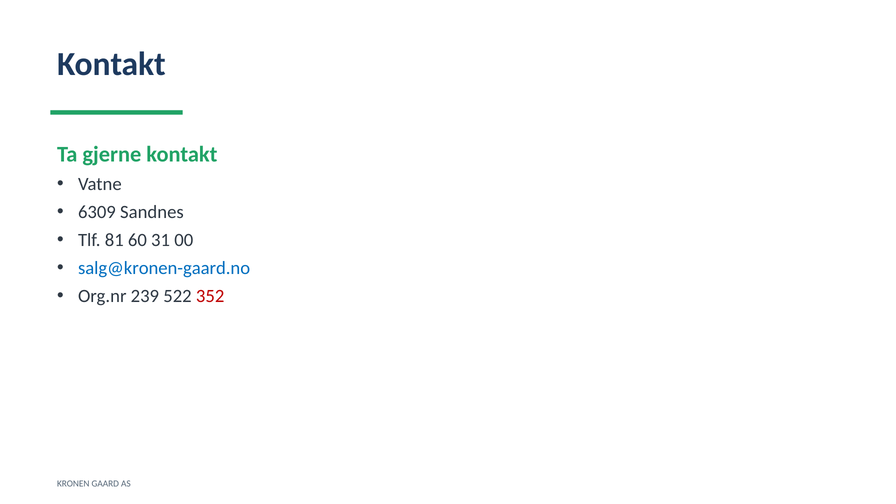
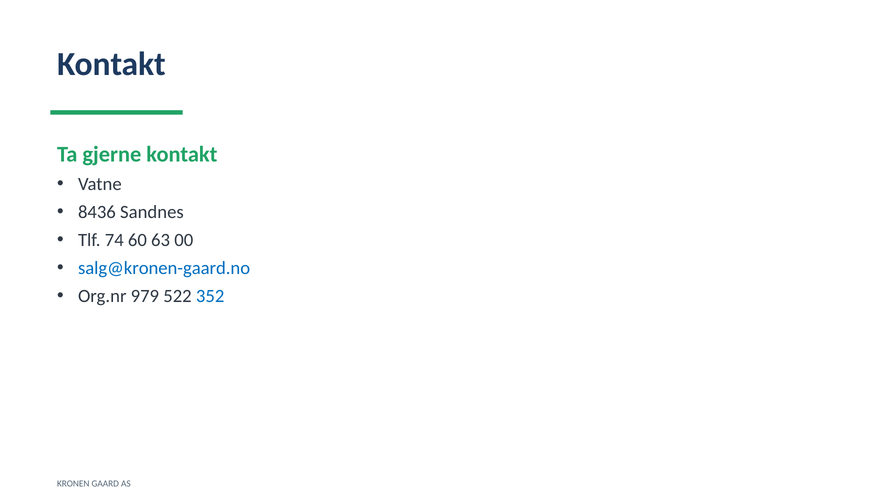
6309: 6309 -> 8436 (97, 212)
81: 81 -> 74 (114, 240)
31: 31 -> 63 (161, 240)
239: 239 -> 979 (145, 296)
352 colour: red -> blue (210, 296)
